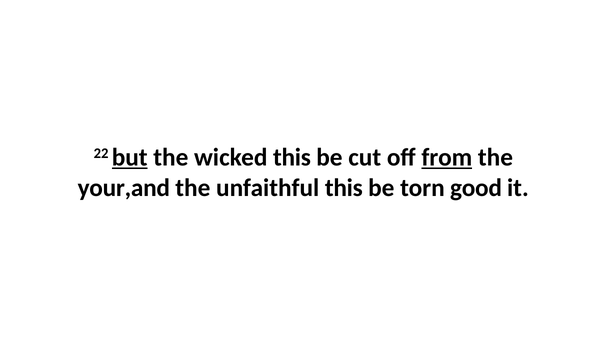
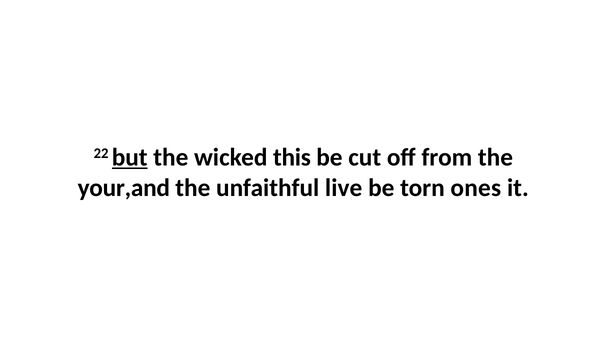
from underline: present -> none (447, 157)
unfaithful this: this -> live (344, 188)
good: good -> ones (476, 188)
